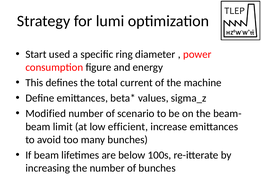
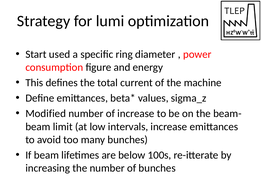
of scenario: scenario -> increase (136, 113)
efficient: efficient -> intervals (128, 126)
